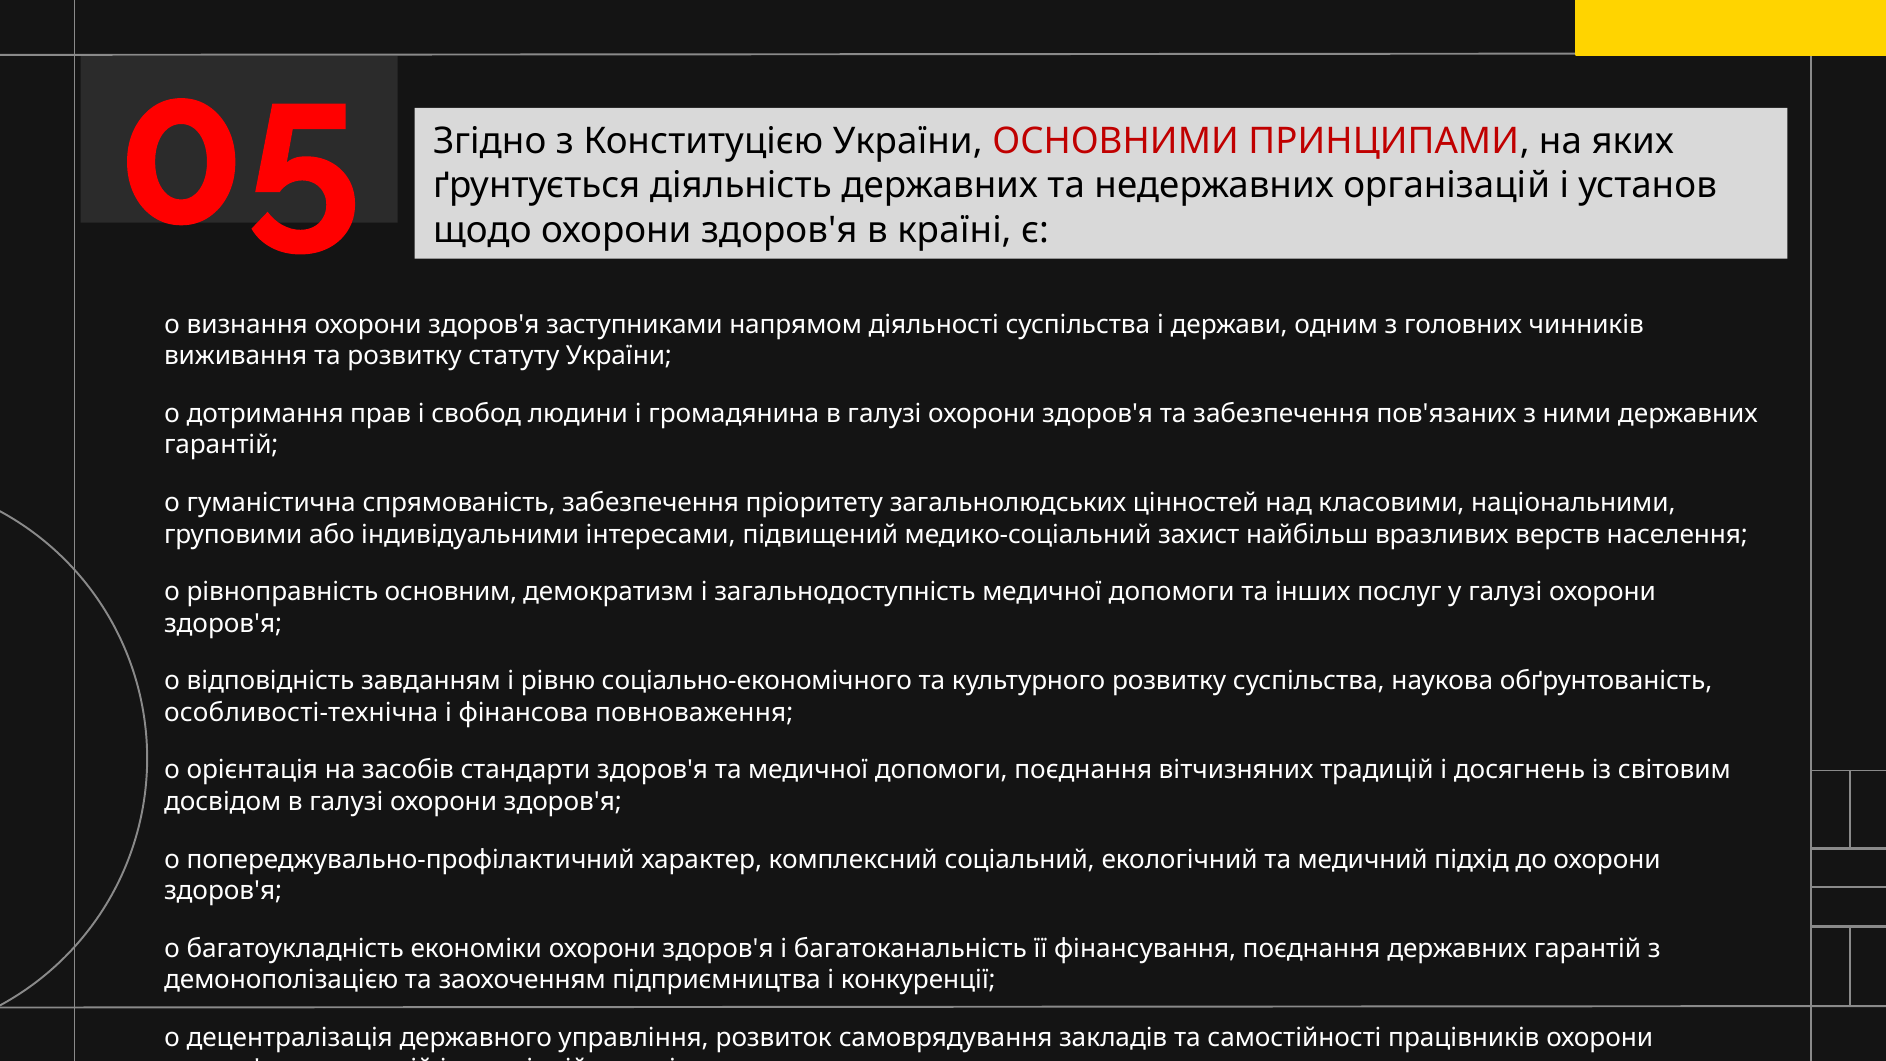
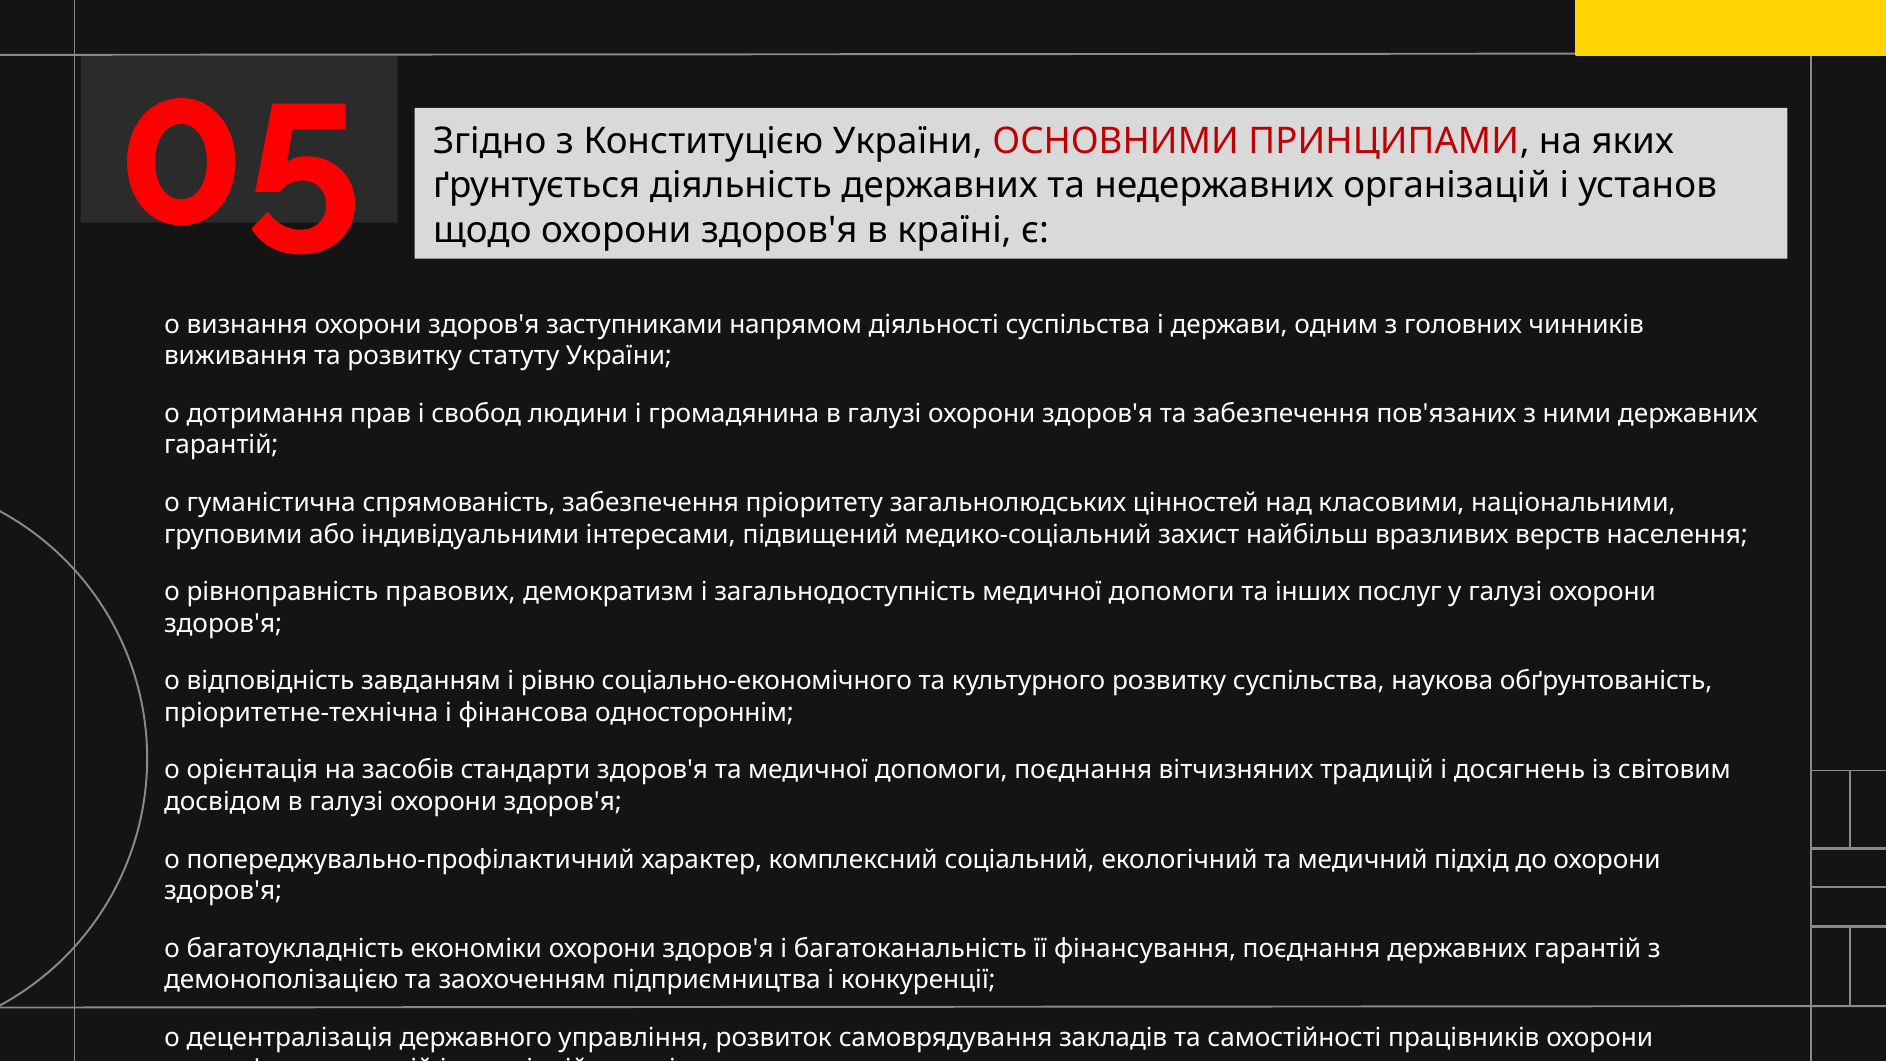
основним: основним -> правових (451, 592)
особливості-технічна: особливості-технічна -> пріоритетне-технічна (301, 713)
повноваження: повноваження -> одностороннім (694, 713)
